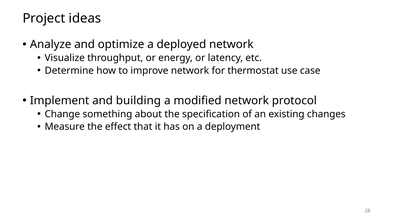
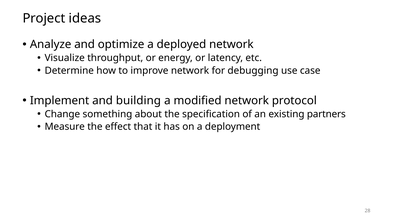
thermostat: thermostat -> debugging (253, 71)
changes: changes -> partners (326, 114)
